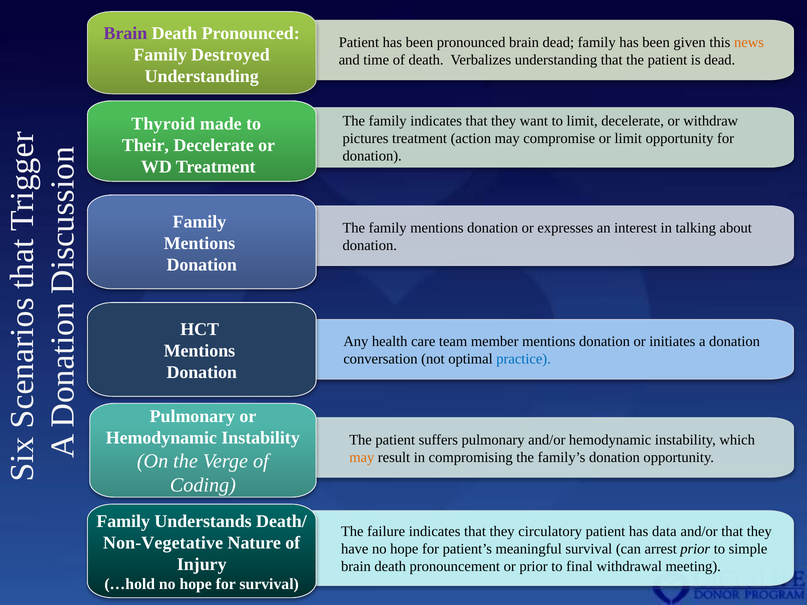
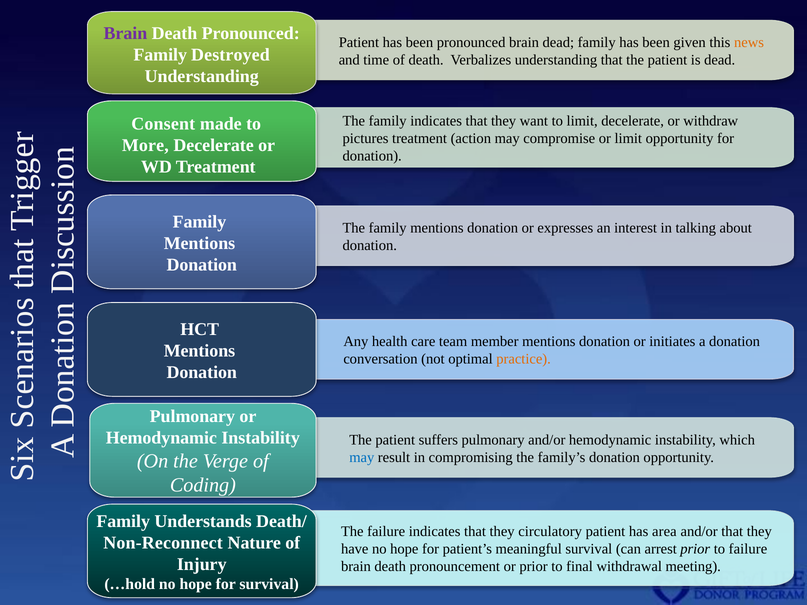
Thyroid: Thyroid -> Consent (163, 124)
Their: Their -> More (145, 145)
practice colour: blue -> orange (524, 359)
may colour: orange -> blue (362, 457)
data: data -> area (664, 532)
Non-Vegetative: Non-Vegetative -> Non-Reconnect (163, 543)
to simple: simple -> failure (748, 549)
